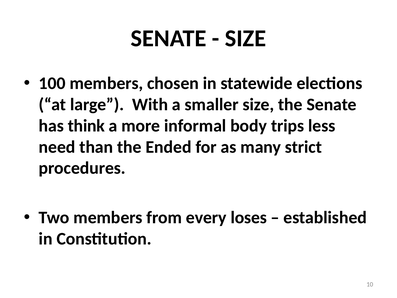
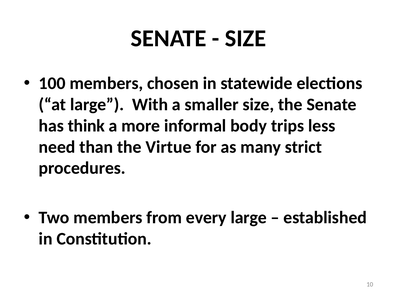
Ended: Ended -> Virtue (169, 147)
every loses: loses -> large (249, 217)
